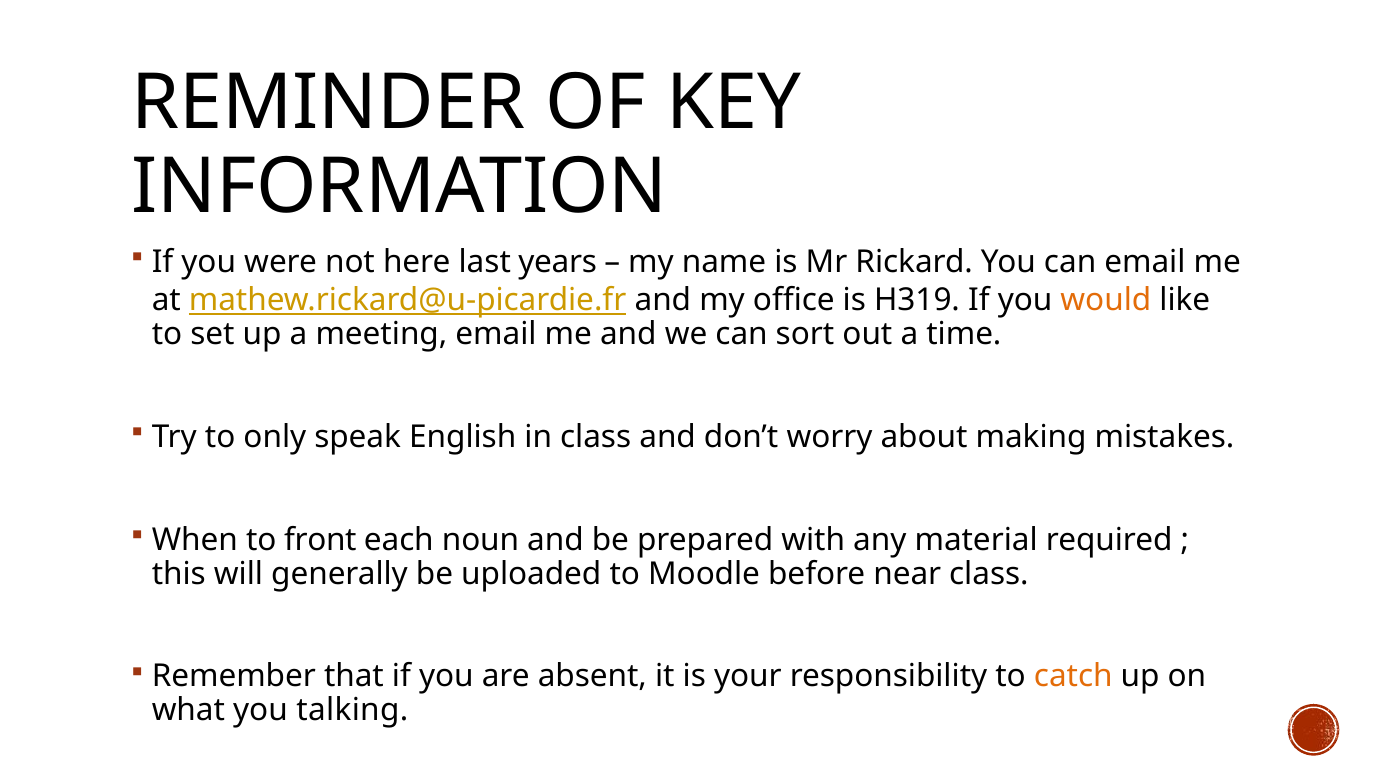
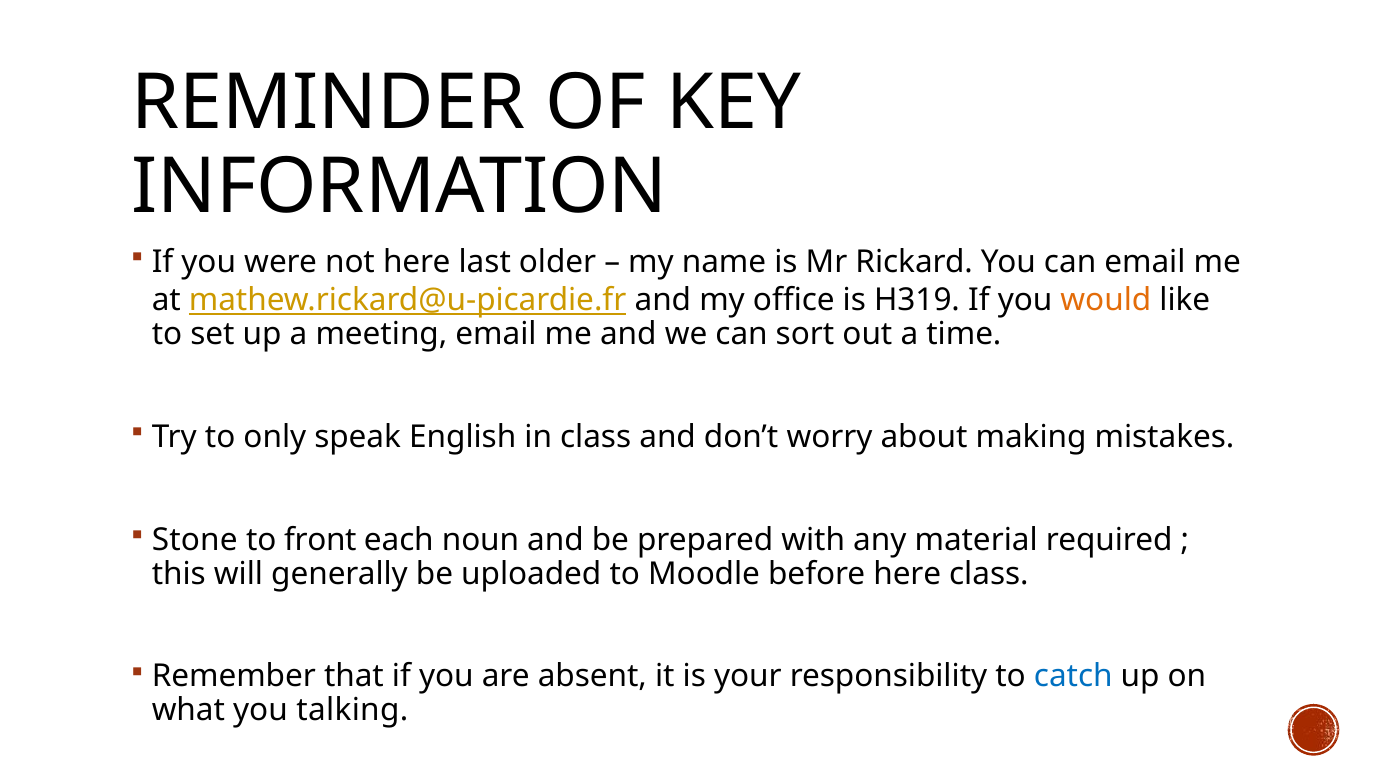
years: years -> older (558, 262)
When: When -> Stone (195, 539)
before near: near -> here (907, 573)
catch colour: orange -> blue (1073, 676)
